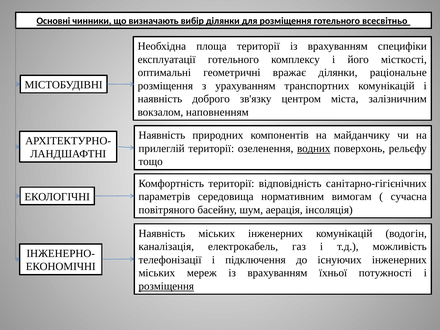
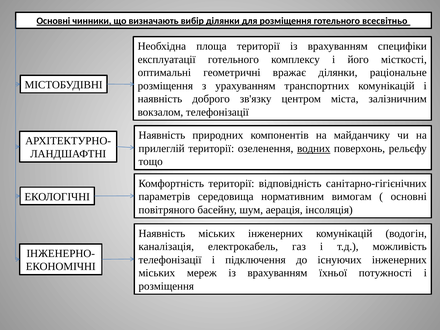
вокзалом наповненням: наповненням -> телефонізації (217, 112)
сучасна: сучасна -> основні (409, 197)
розміщення underline: present -> none (166, 286)
